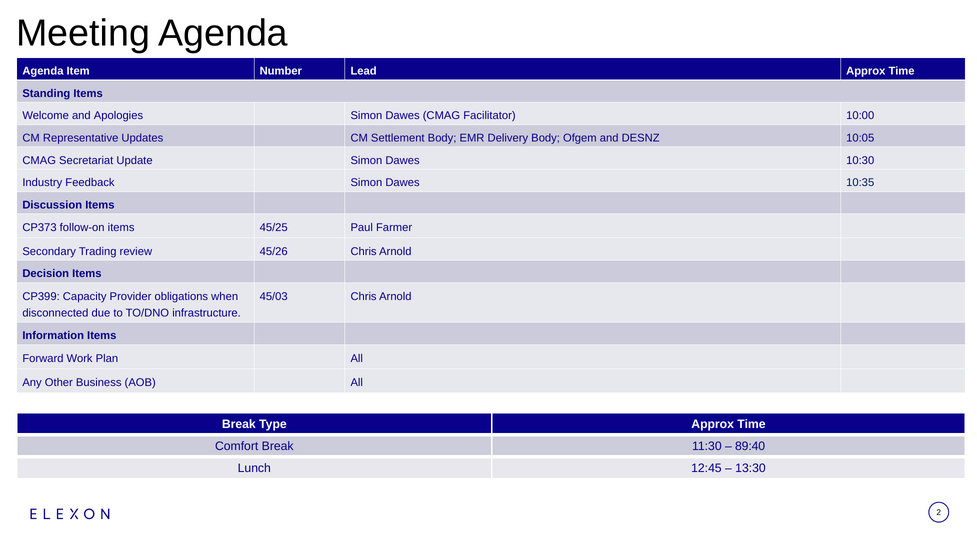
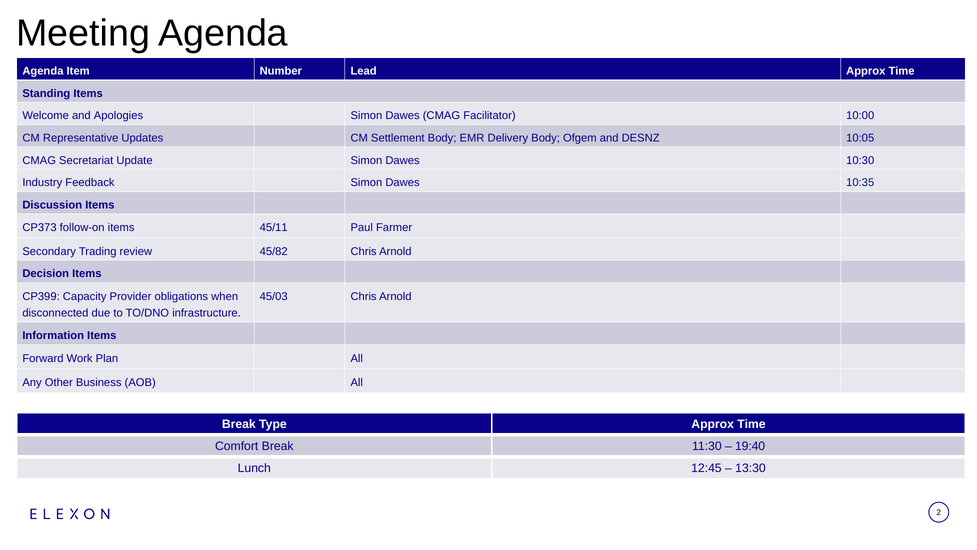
45/25: 45/25 -> 45/11 (274, 227)
45/26: 45/26 -> 45/82 (274, 251)
89:40: 89:40 -> 19:40 (750, 446)
